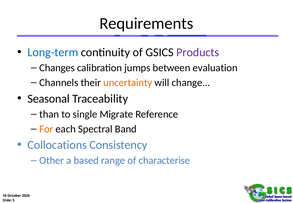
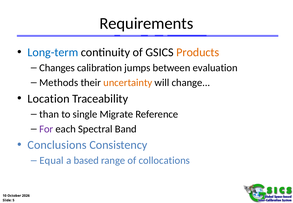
Products colour: purple -> orange (198, 52)
Channels: Channels -> Methods (59, 83)
Seasonal: Seasonal -> Location (49, 99)
For colour: orange -> purple (46, 129)
Collocations: Collocations -> Conclusions (57, 145)
Other: Other -> Equal (52, 160)
characterise: characterise -> collocations (164, 160)
